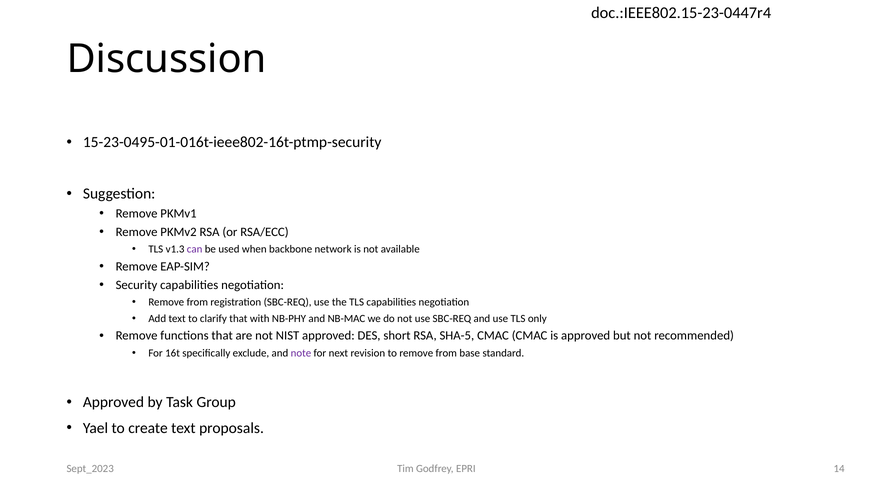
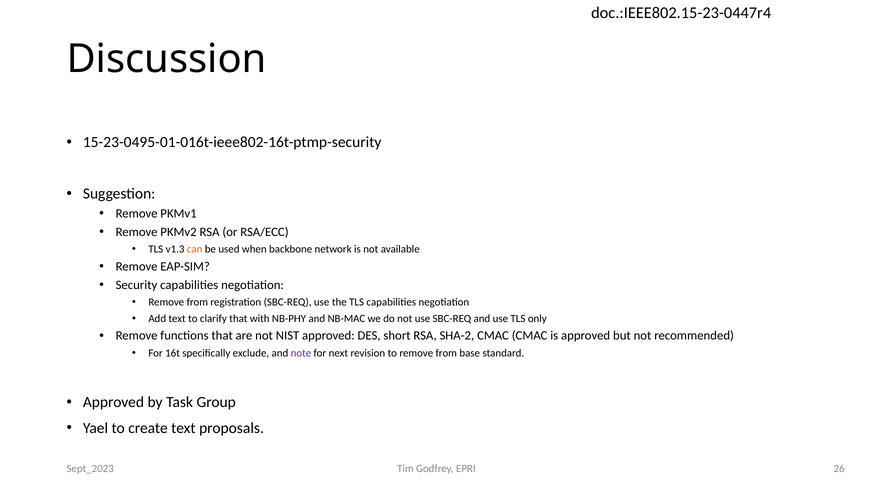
can colour: purple -> orange (195, 249)
SHA-5: SHA-5 -> SHA-2 (457, 336)
14: 14 -> 26 (839, 469)
